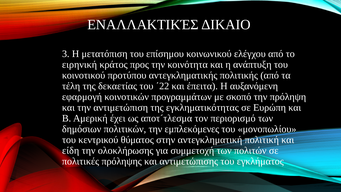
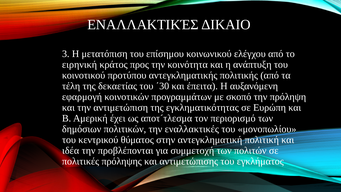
΄22: ΄22 -> ΄30 (163, 86)
την εμπλεκόμενες: εμπλεκόμενες -> εναλλακτικές (192, 129)
είδη: είδη -> ιδέα (71, 150)
ολοκλήρωσης: ολοκλήρωσης -> προβλέπονται (126, 150)
